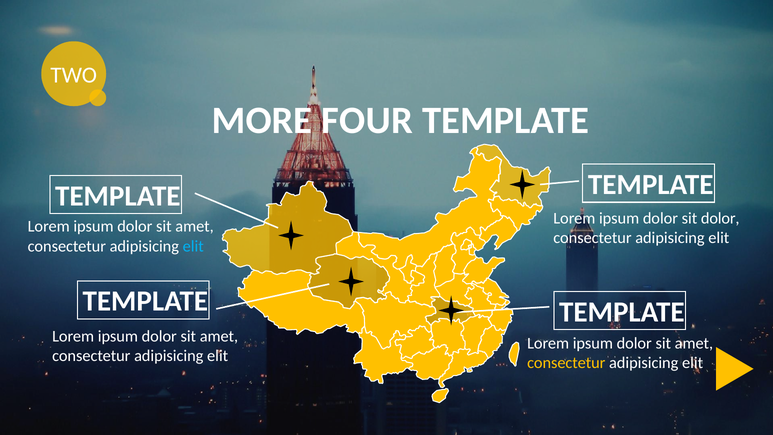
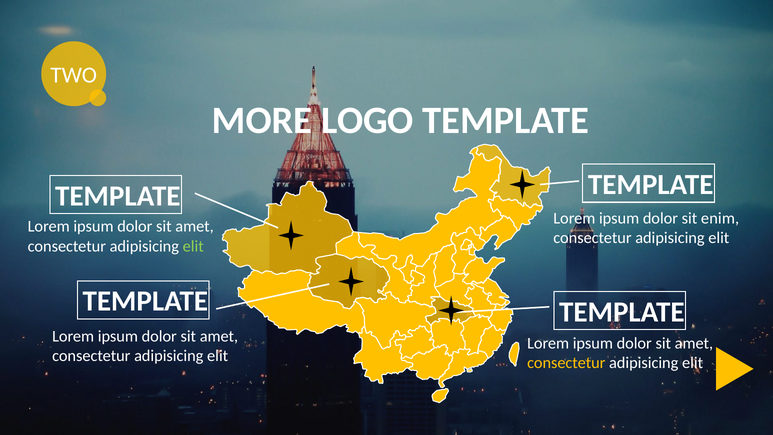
FOUR: FOUR -> LOGO (367, 120)
sit dolor: dolor -> enim (720, 218)
elit colour: light blue -> light green (193, 246)
